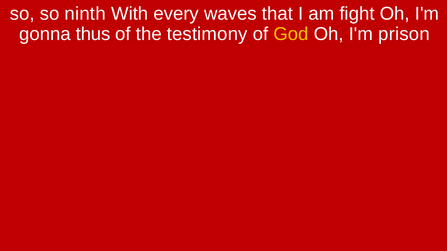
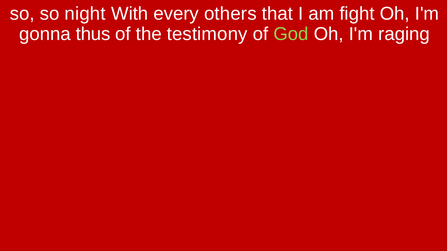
ninth: ninth -> night (85, 14)
waves: waves -> others (230, 14)
God colour: yellow -> light green (291, 34)
prison: prison -> raging (404, 34)
